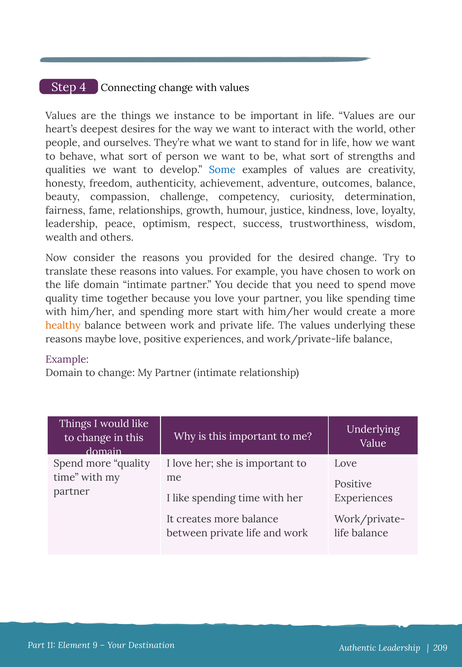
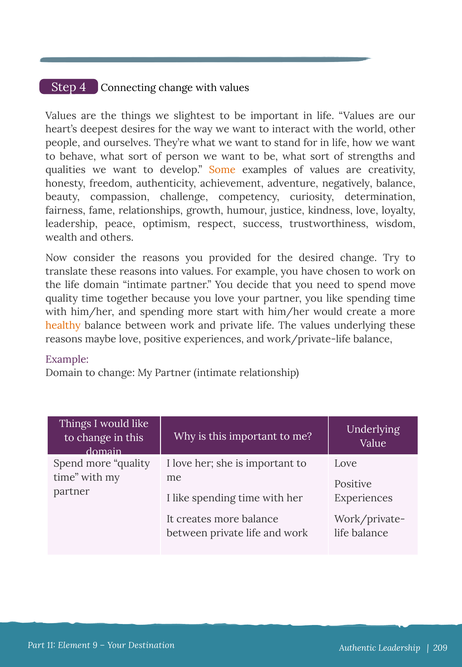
instance: instance -> slightest (194, 116)
Some colour: blue -> orange (222, 170)
outcomes: outcomes -> negatively (347, 183)
